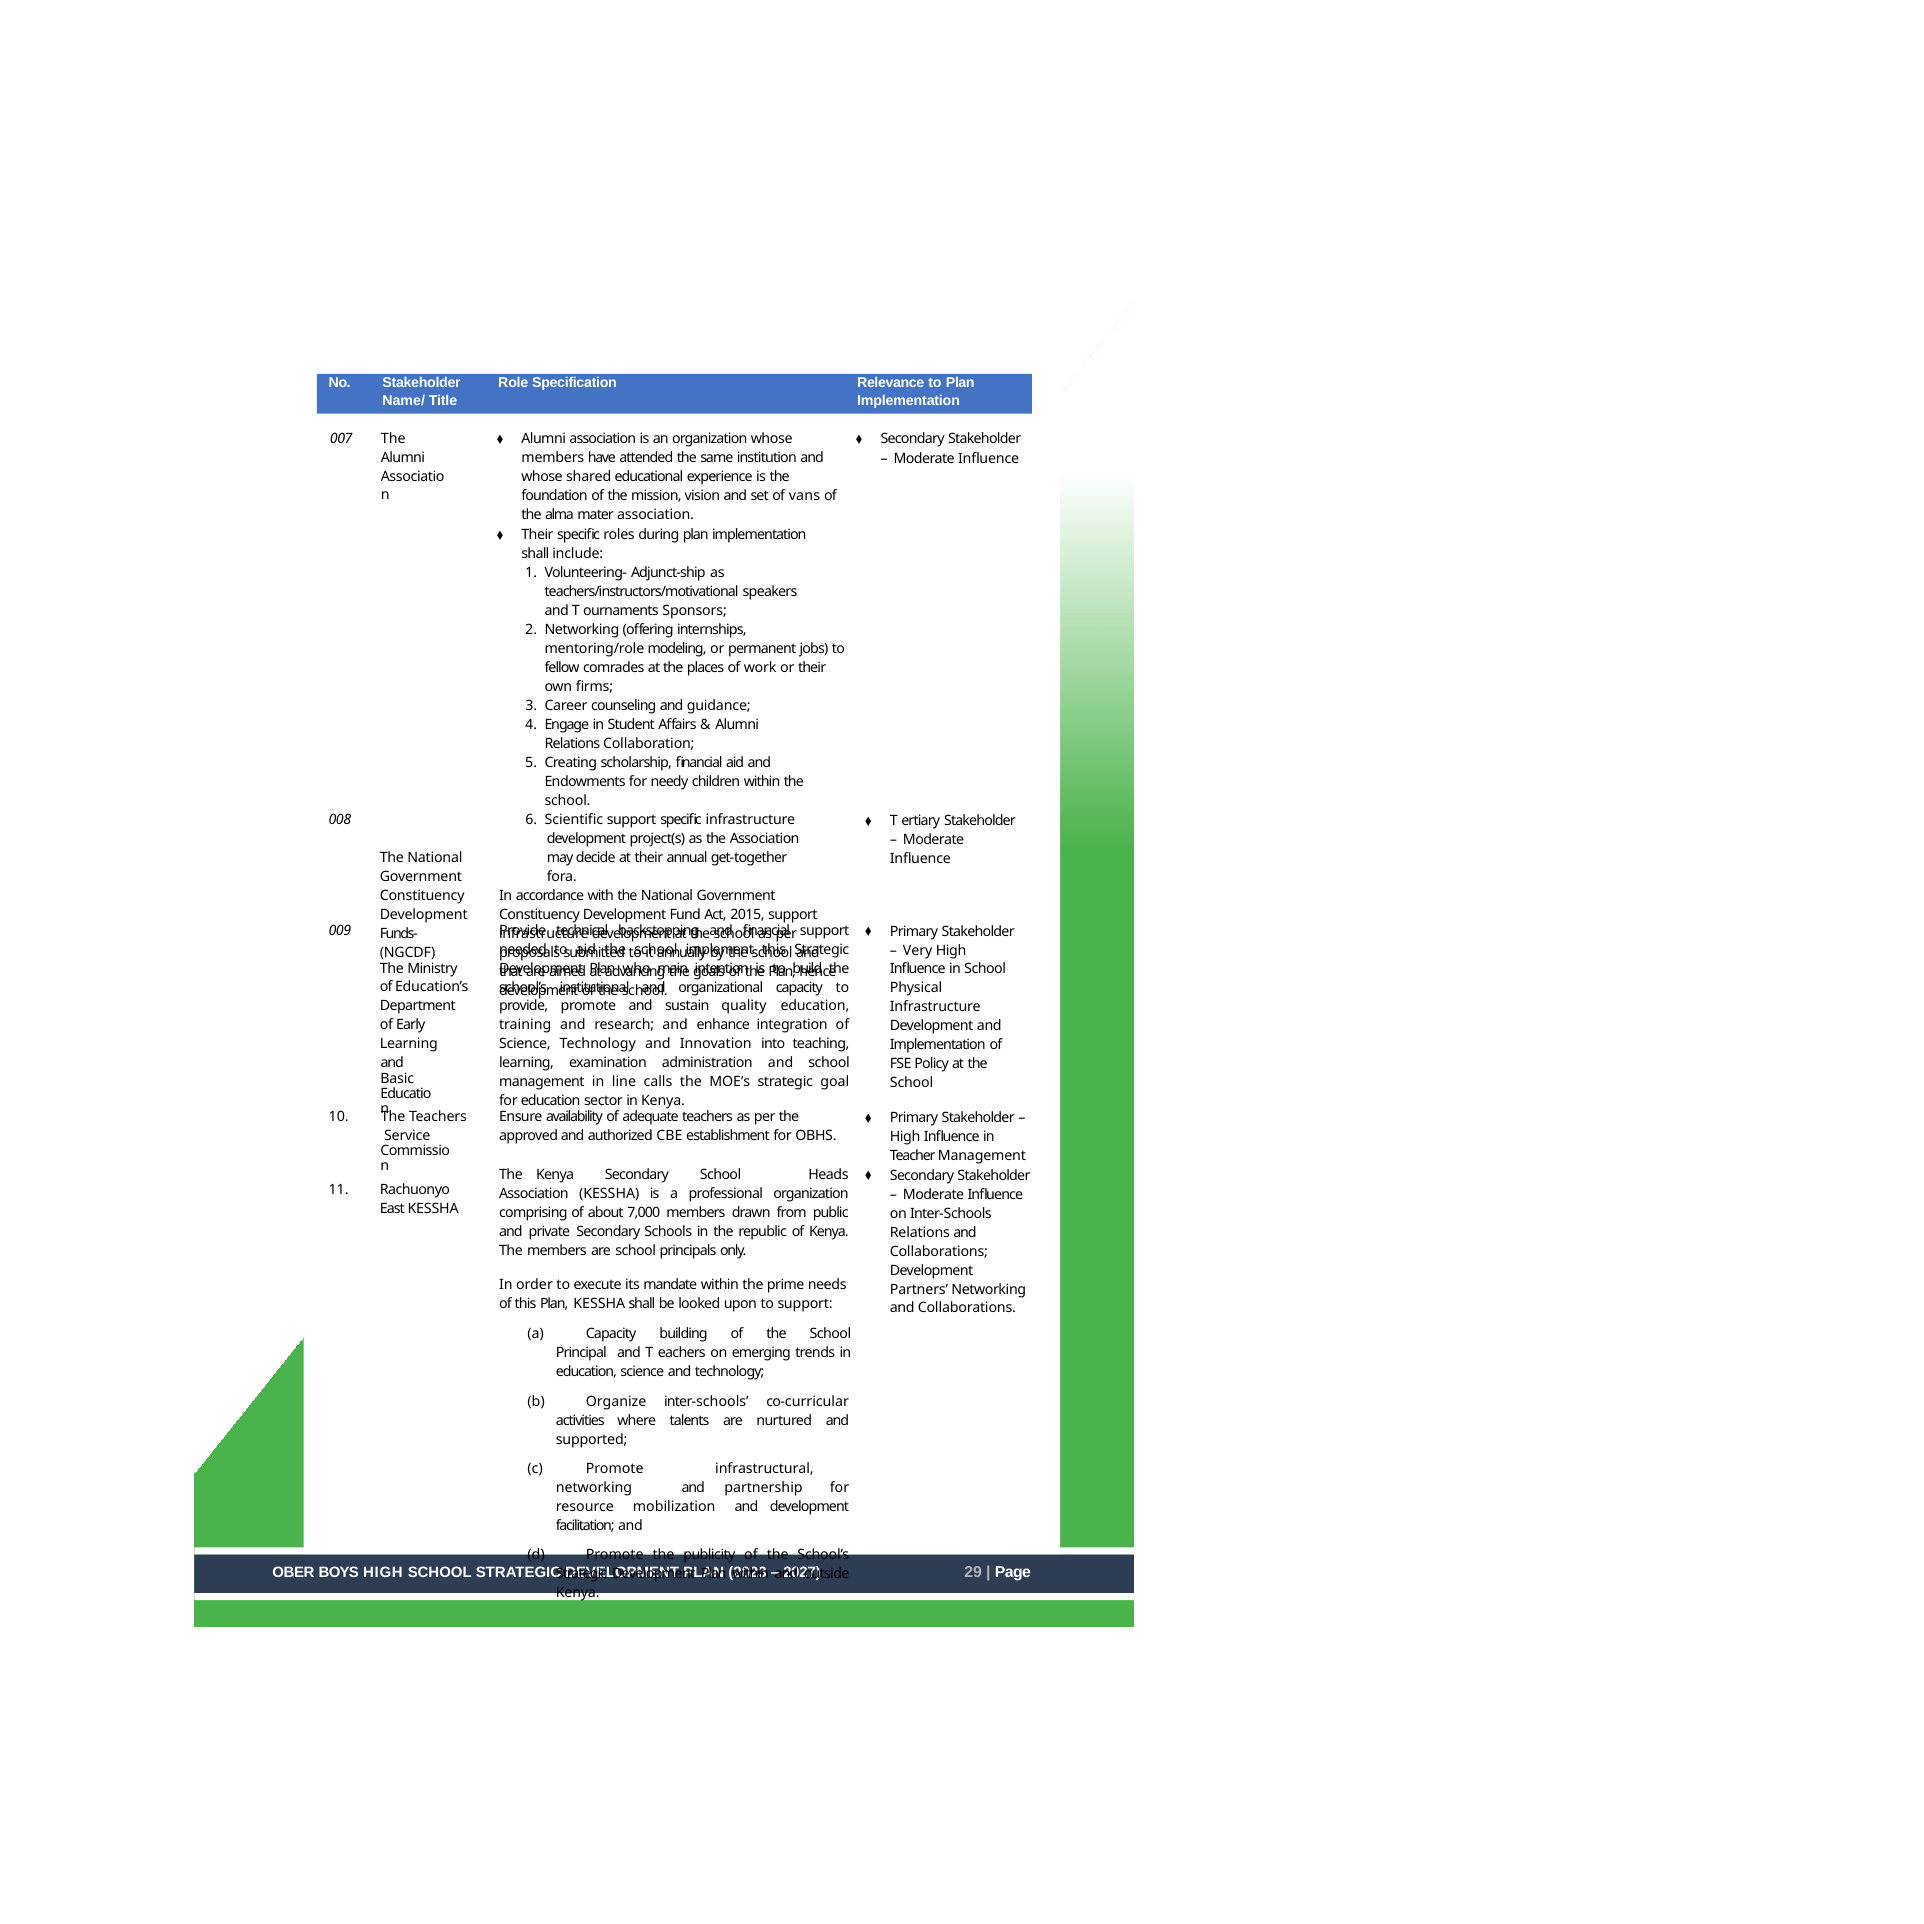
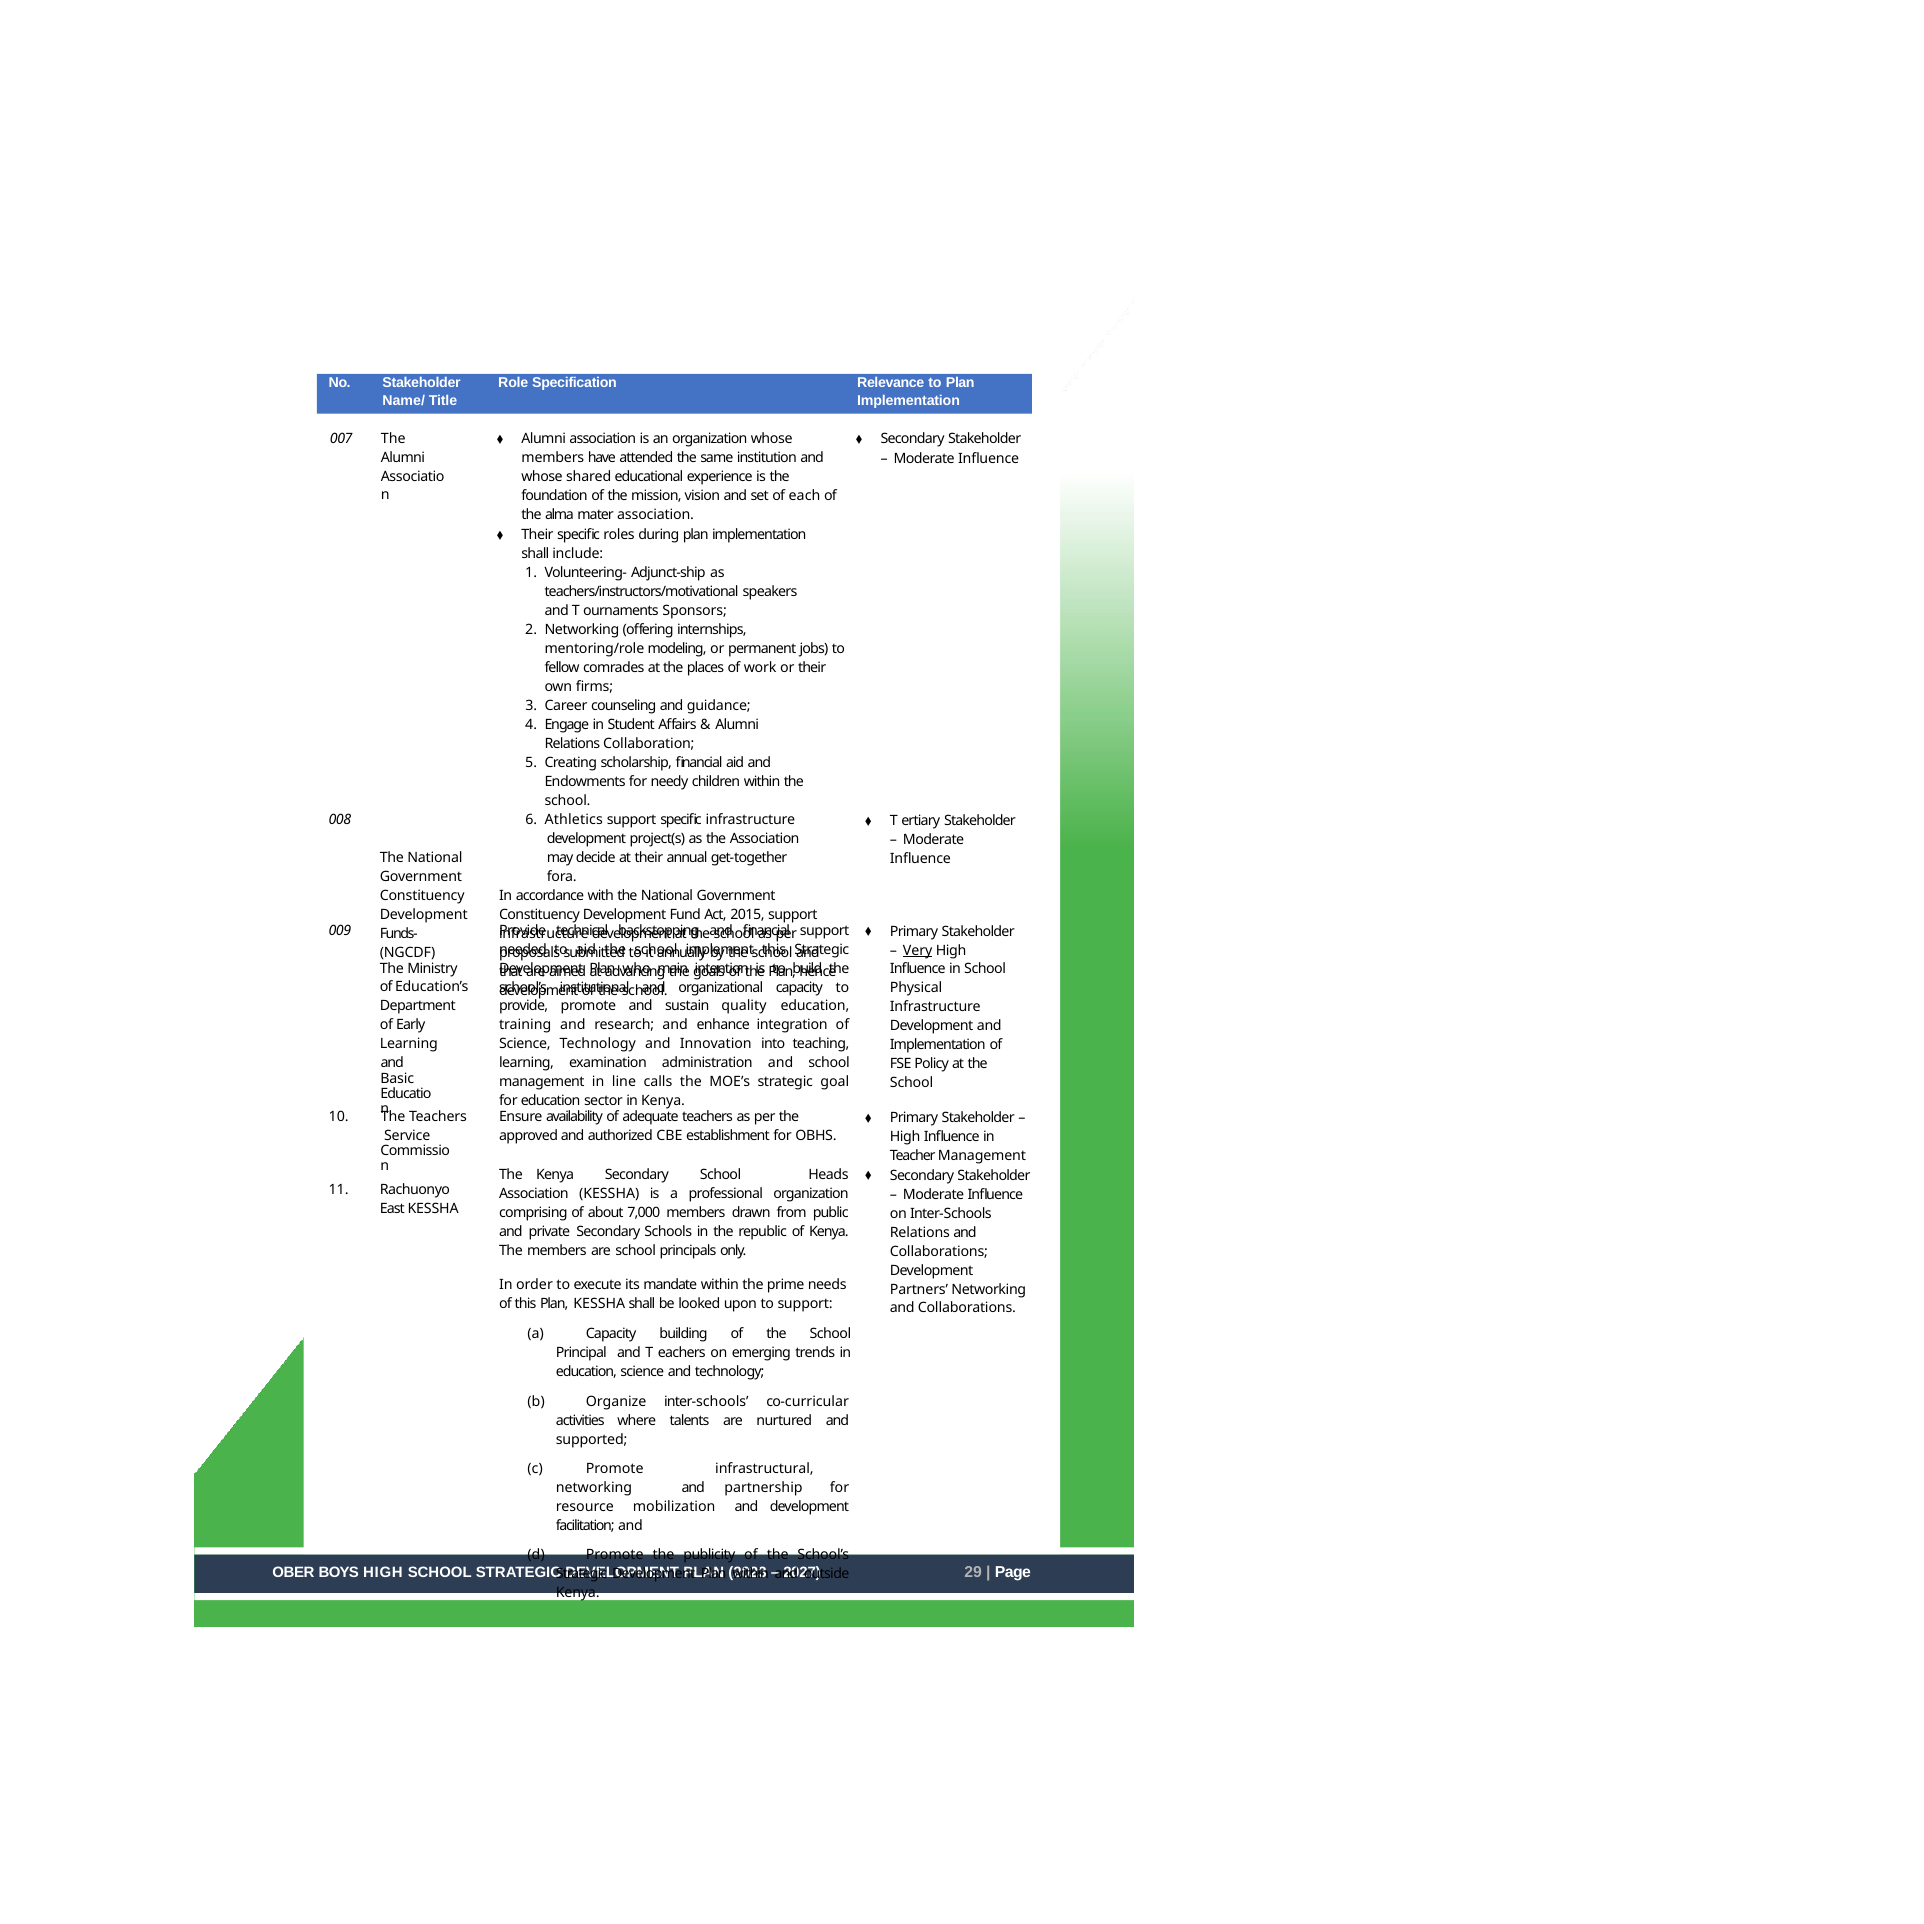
vans: vans -> each (805, 496)
Scientific: Scientific -> Athletics (574, 820)
Very underline: none -> present (918, 950)
